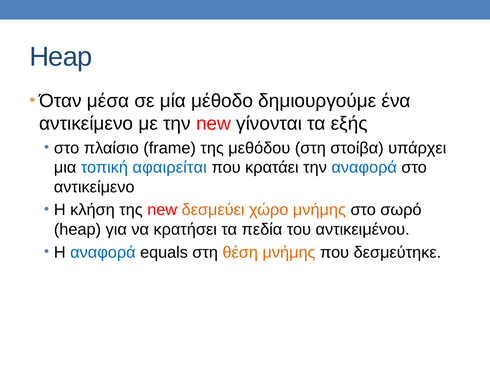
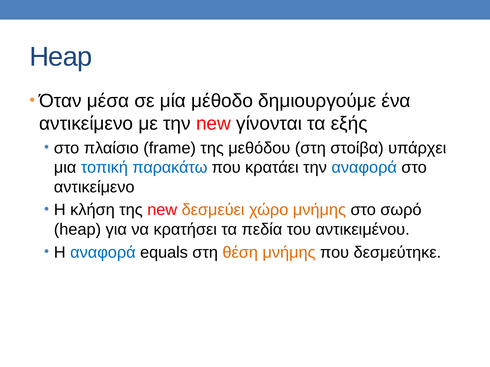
αφαιρείται: αφαιρείται -> παρακάτω (170, 168)
